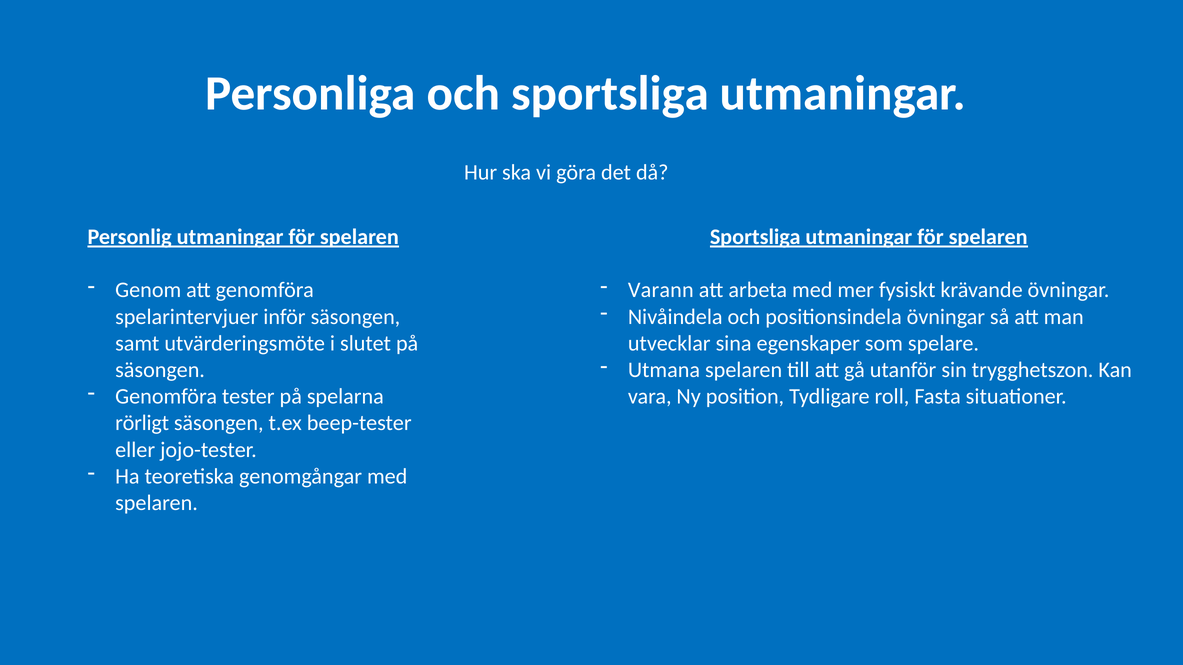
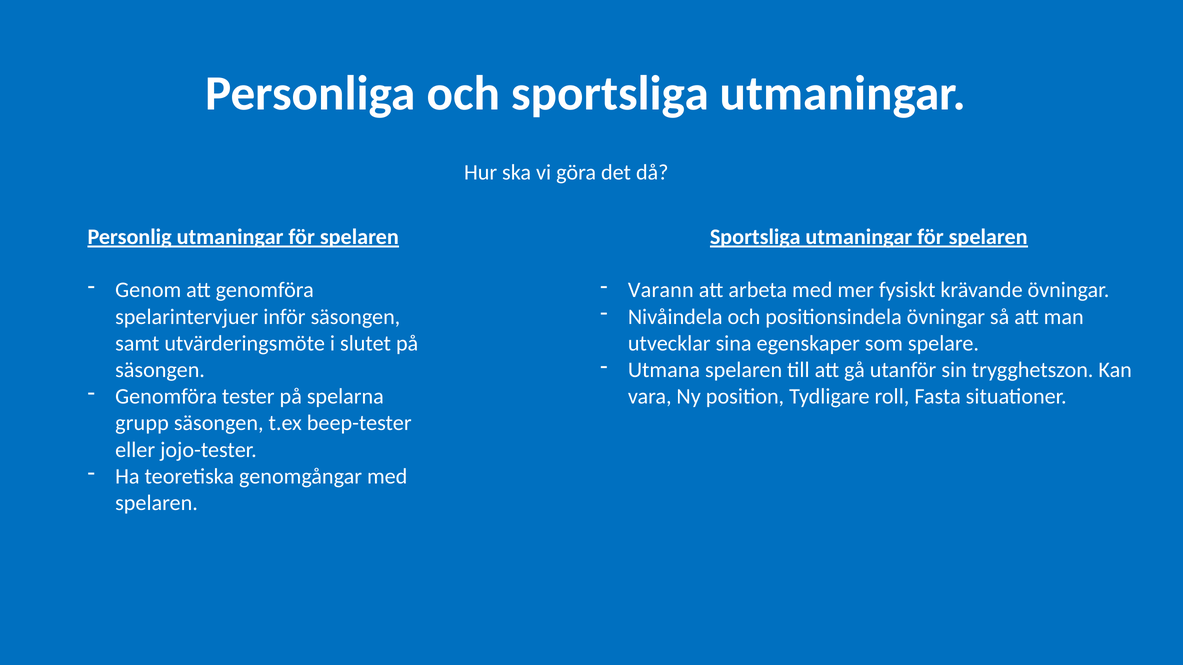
rörligt: rörligt -> grupp (142, 423)
